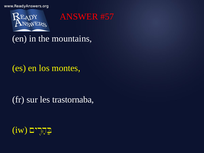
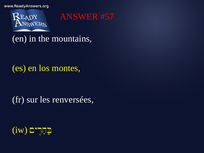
trastornaba: trastornaba -> renversées (73, 100)
